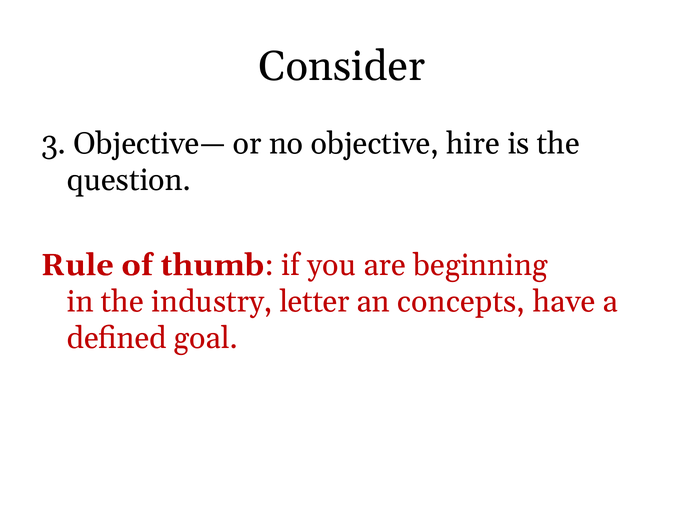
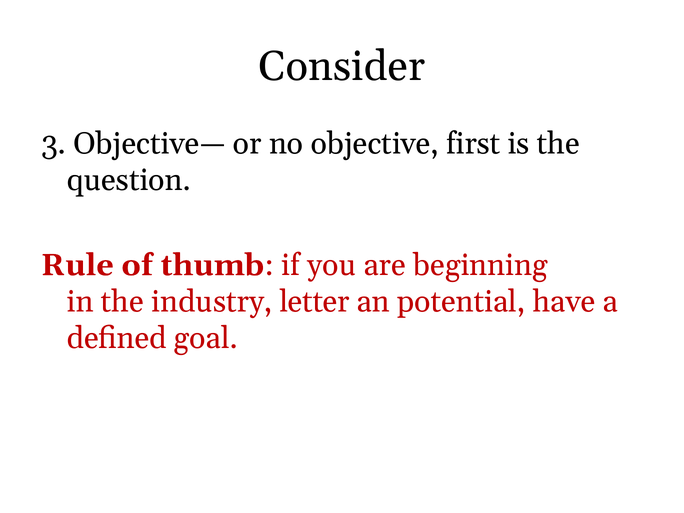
hire: hire -> first (473, 143)
concepts: concepts -> potential (461, 302)
